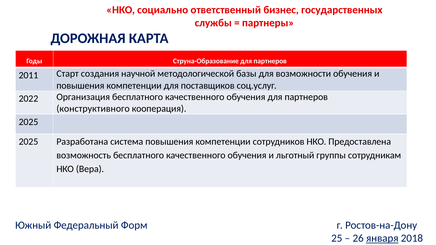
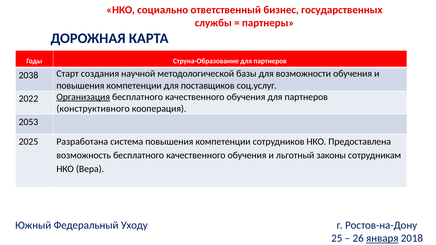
2011: 2011 -> 2038 (28, 75)
Организация underline: none -> present (83, 97)
2025: 2025 -> 2053 (28, 122)
группы: группы -> законы (331, 156)
Форм: Форм -> Уходу (134, 226)
